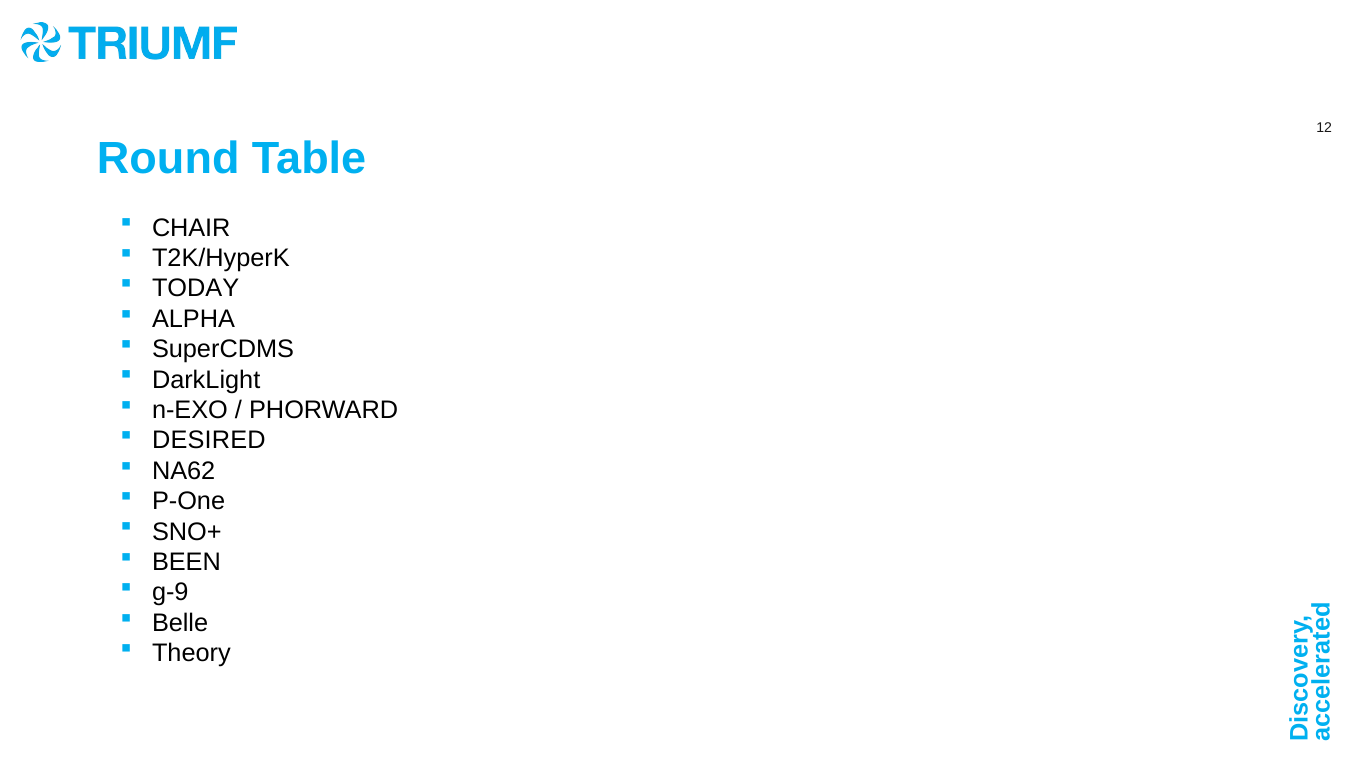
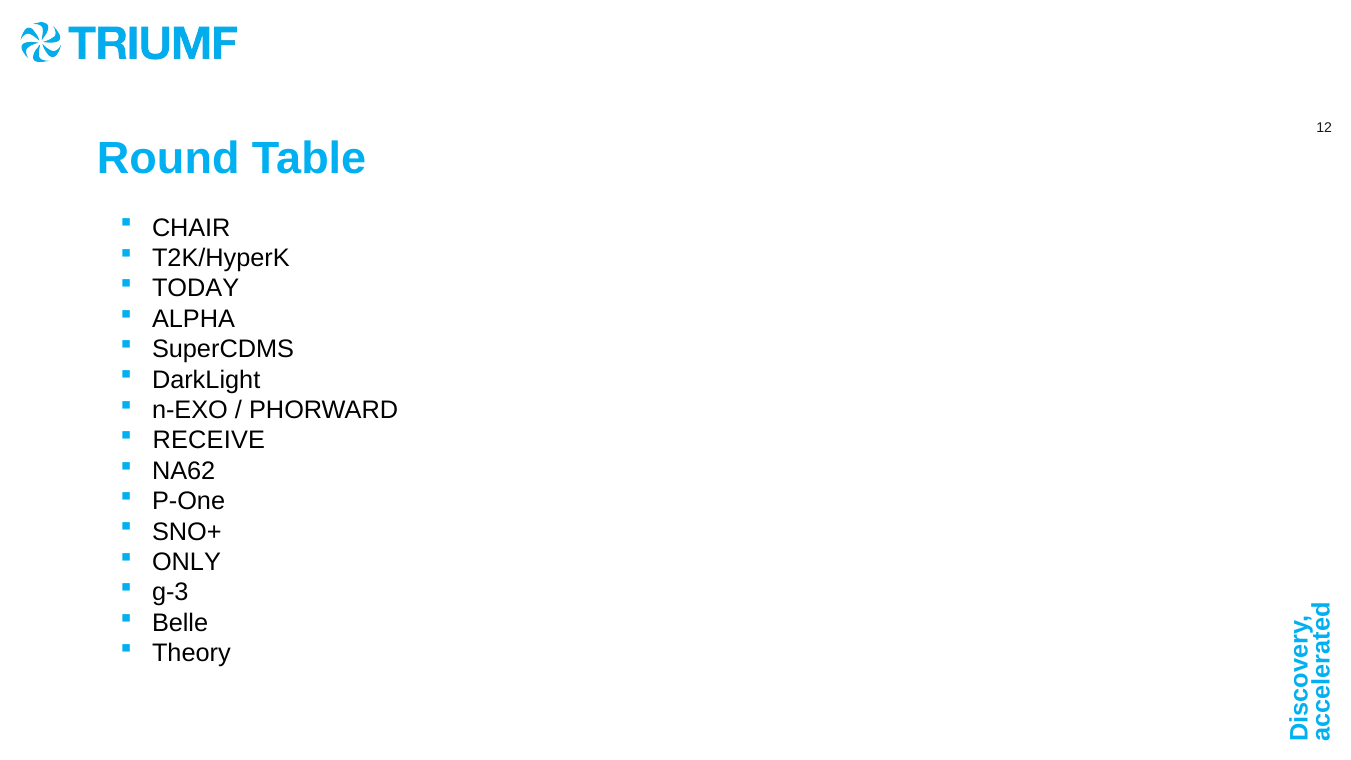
DESIRED: DESIRED -> RECEIVE (209, 440)
BEEN: BEEN -> ONLY (186, 562)
g-9: g-9 -> g-3 (170, 592)
